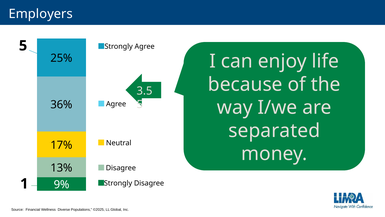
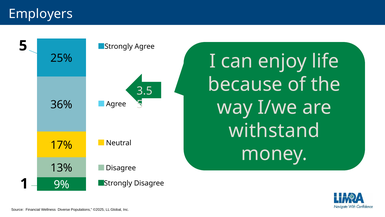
separated: separated -> withstand (274, 130)
